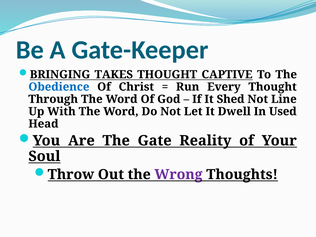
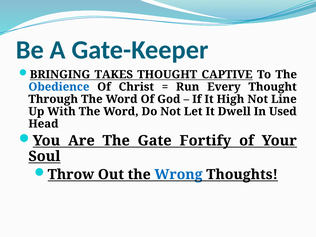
Shed: Shed -> High (230, 99)
Reality: Reality -> Fortify (205, 141)
Wrong colour: purple -> blue (178, 175)
